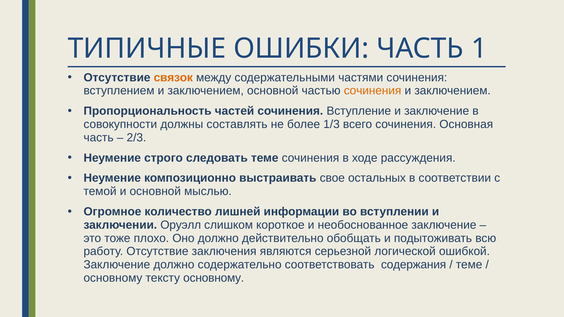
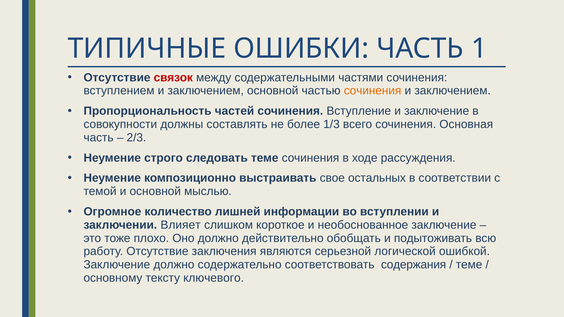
связок colour: orange -> red (173, 78)
Оруэлл: Оруэлл -> Влияет (181, 225)
тексту основному: основному -> ключевого (214, 278)
